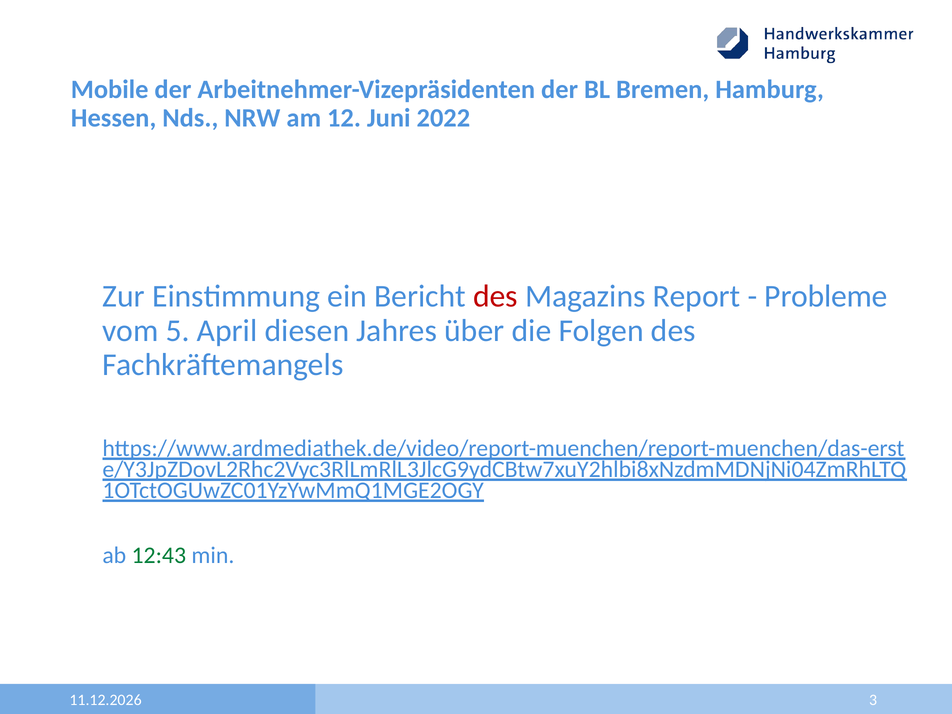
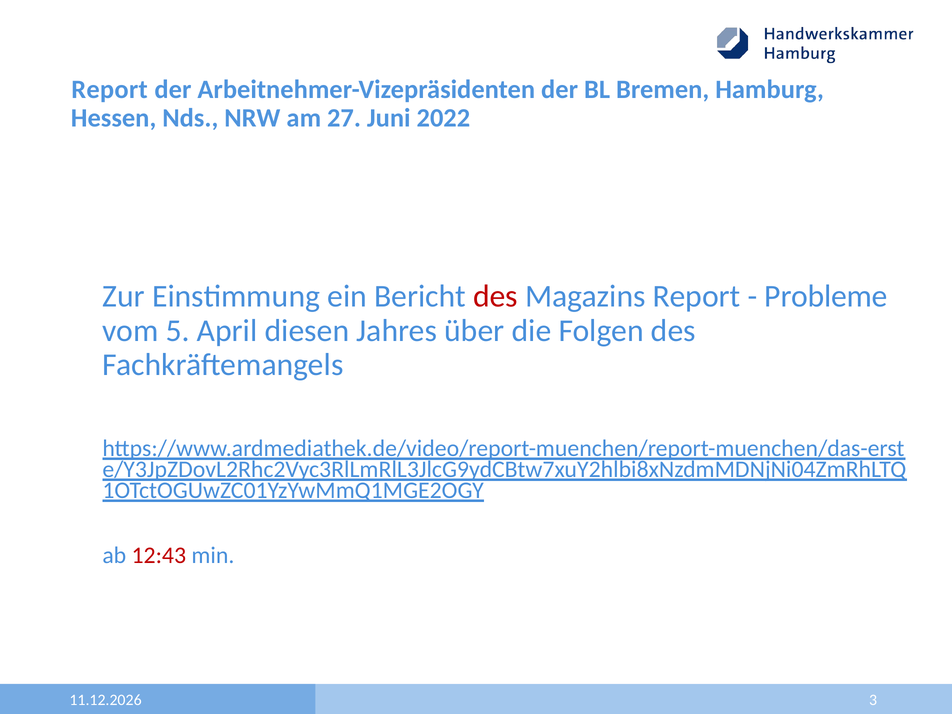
Mobile: Mobile -> Report (110, 90)
12: 12 -> 27 (344, 118)
12:43 colour: green -> red (159, 555)
